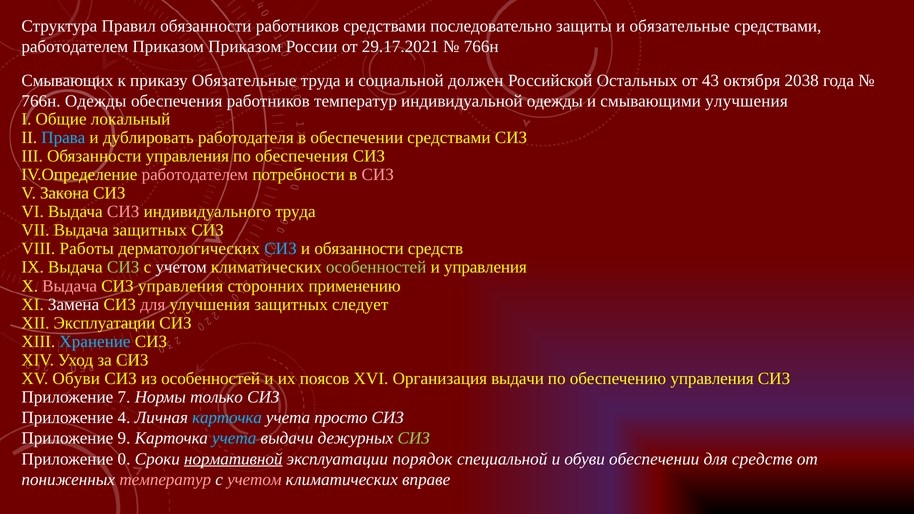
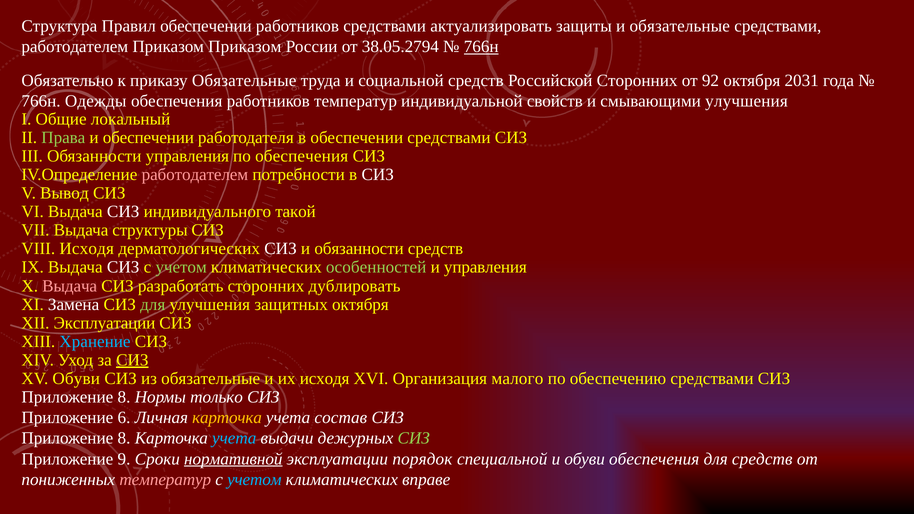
Правил обязанности: обязанности -> обеспечении (206, 26)
последовательно: последовательно -> актуализировать (491, 26)
29.17.2021: 29.17.2021 -> 38.05.2794 (400, 47)
766н underline: none -> present (481, 47)
Смывающих: Смывающих -> Обязательно (67, 80)
социальной должен: должен -> средств (476, 80)
Российской Остальных: Остальных -> Сторонних (637, 80)
43: 43 -> 92 (710, 80)
2038: 2038 -> 2031 (802, 80)
индивидуальной одежды: одежды -> свойств (555, 101)
Права colour: light blue -> light green (63, 138)
и дублировать: дублировать -> обеспечении (148, 138)
СИЗ colour: pink -> white (378, 175)
Закона: Закона -> Вывод (64, 193)
СИЗ colour: pink -> white (123, 212)
индивидуального труда: труда -> такой (295, 212)
Выдача защитных: защитных -> структуры (150, 230)
Работы: Работы -> Исходя (87, 249)
СИЗ colour: light blue -> white (280, 249)
СИЗ colour: light green -> white (123, 267)
учетом colour: white -> light green (181, 267)
СИЗ управления: управления -> разработать (181, 286)
применению: применению -> дублировать (355, 286)
для colour: pink -> light green (153, 304)
защитных следует: следует -> октября (360, 304)
СИЗ underline: none -> present (132, 360)
из особенностей: особенностей -> обязательные (211, 378)
их поясов: поясов -> исходя (325, 378)
Организация выдачи: выдачи -> малого (517, 378)
обеспечению управления: управления -> средствами (712, 378)
7: 7 -> 8 (124, 397)
4: 4 -> 6 (124, 418)
карточка colour: light blue -> yellow (227, 418)
просто: просто -> состав (341, 418)
9: 9 -> 8 (124, 438)
0: 0 -> 9 (124, 459)
обуви обеспечении: обеспечении -> обеспечения (654, 459)
учетом colour: pink -> light blue (254, 480)
